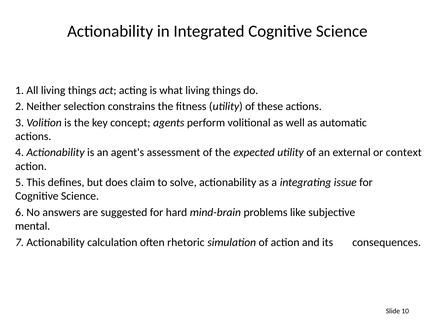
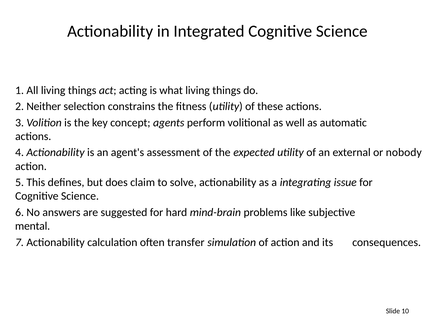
context: context -> nobody (404, 153)
rhetoric: rhetoric -> transfer (186, 243)
